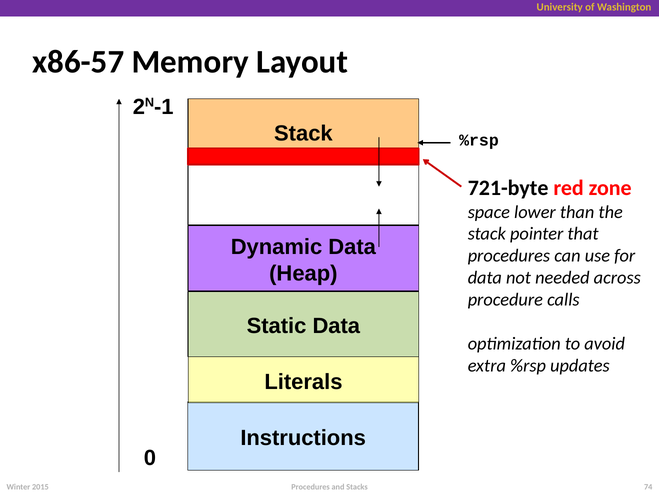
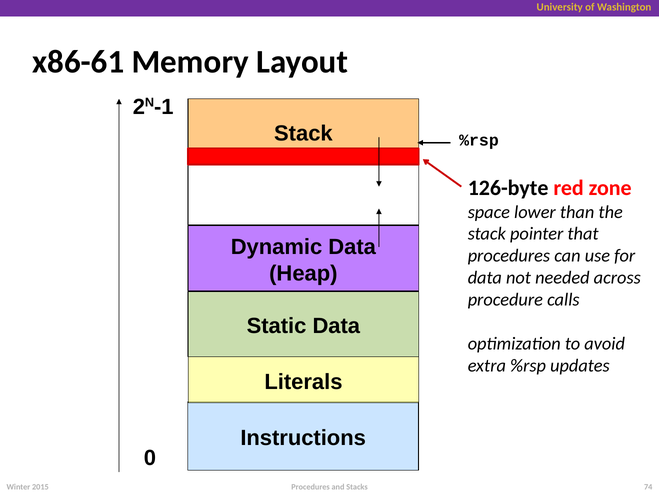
x86-57: x86-57 -> x86-61 (78, 62)
721-byte: 721-byte -> 126-byte (508, 188)
